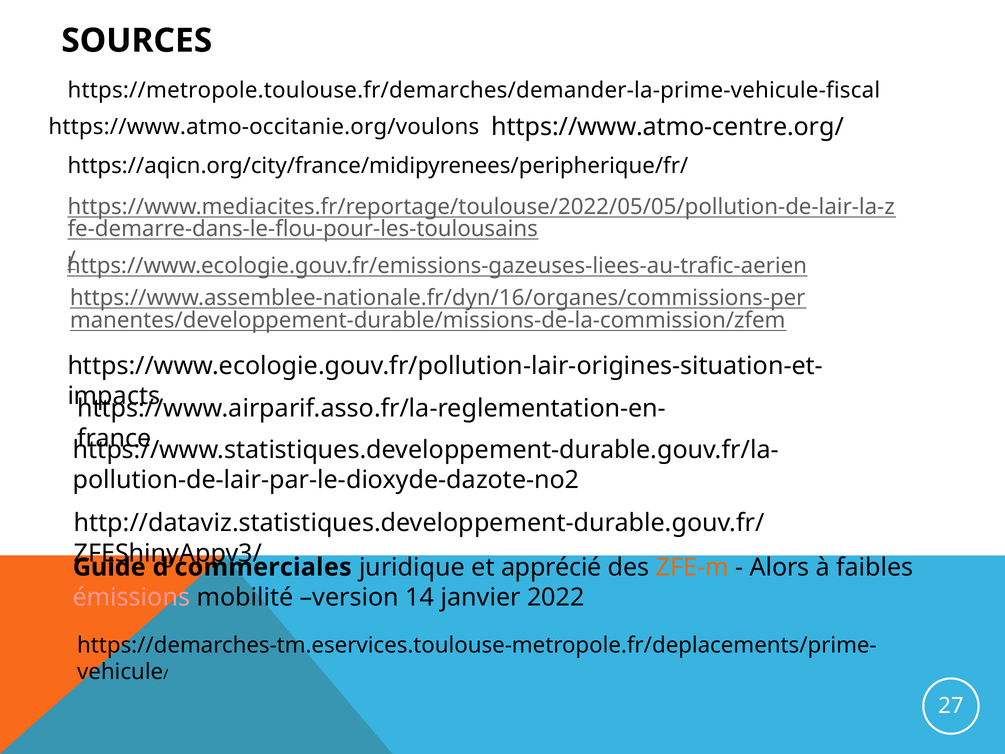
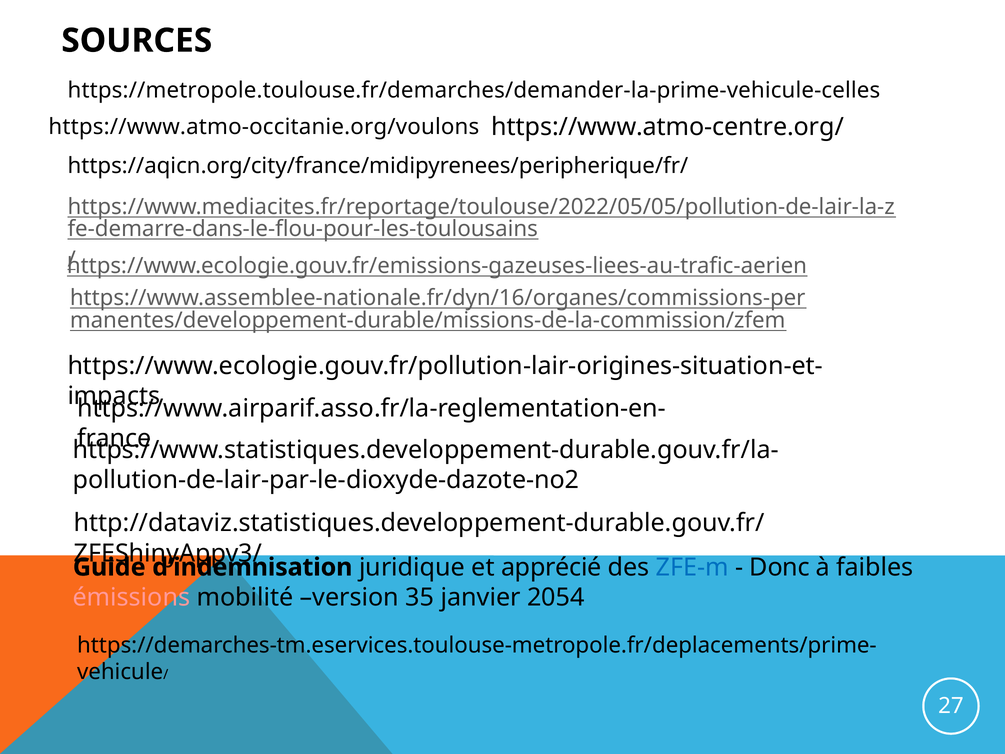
https://metropole.toulouse.fr/demarches/demander-la-prime-vehicule-fiscal: https://metropole.toulouse.fr/demarches/demander-la-prime-vehicule-fiscal -> https://metropole.toulouse.fr/demarches/demander-la-prime-vehicule-celles (474, 90)
d’commerciales: d’commerciales -> d’indemnisation (252, 567)
ZFE-m colour: orange -> blue (692, 567)
Alors: Alors -> Donc (780, 567)
14: 14 -> 35 (420, 597)
2022: 2022 -> 2054 (556, 597)
